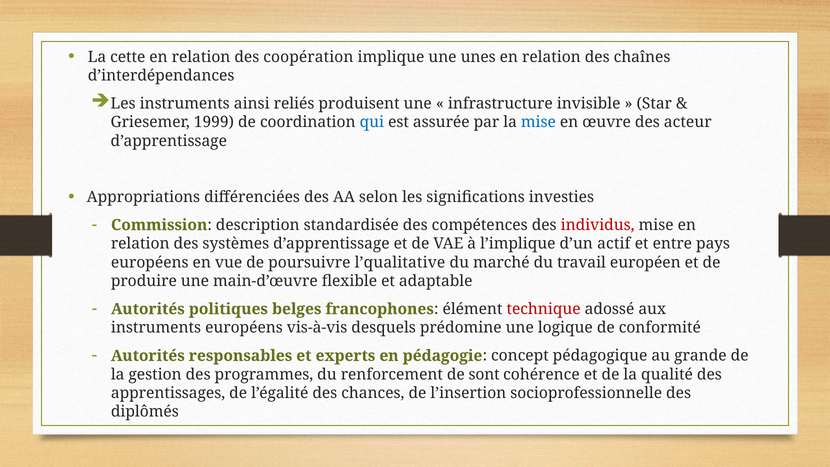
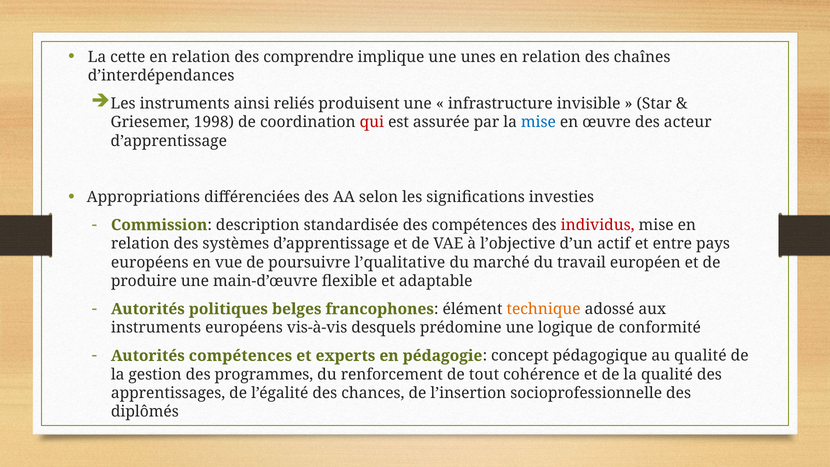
coopération: coopération -> comprendre (309, 57)
1999: 1999 -> 1998 (214, 122)
qui colour: blue -> red (372, 122)
l’implique: l’implique -> l’objective (518, 244)
technique colour: red -> orange (544, 309)
Autorités responsables: responsables -> compétences (240, 356)
au grande: grande -> qualité (700, 356)
sont: sont -> tout (484, 374)
